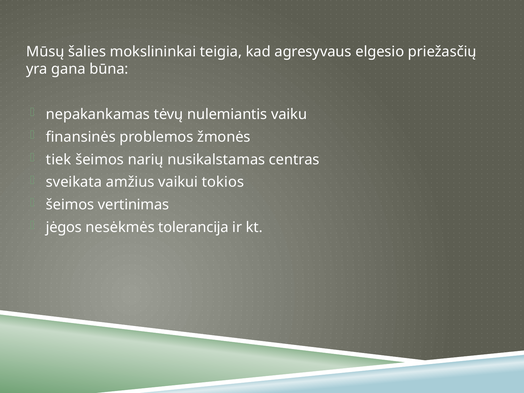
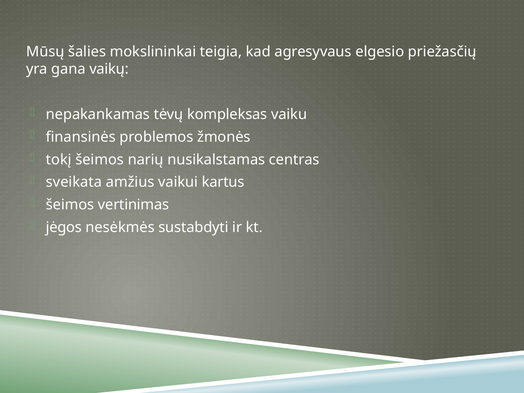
būna: būna -> vaikų (109, 69)
nulemiantis: nulemiantis -> kompleksas (227, 114)
tiek: tiek -> tokį (59, 160)
tokios: tokios -> kartus (223, 182)
tolerancija: tolerancija -> sustabdyti (193, 227)
